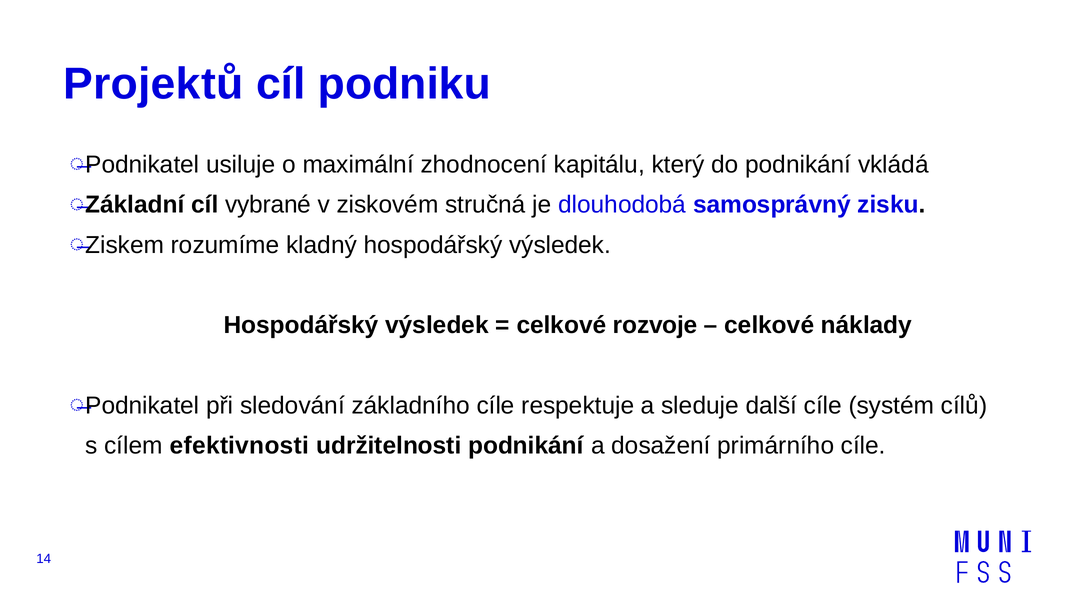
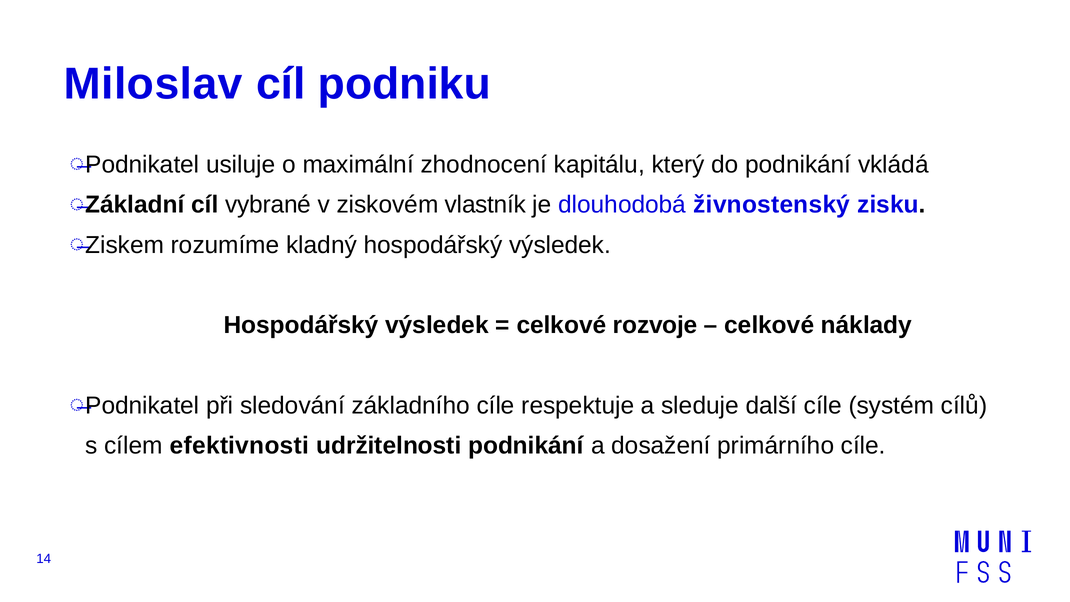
Projektů: Projektů -> Miloslav (153, 84)
stručná: stručná -> vlastník (485, 205)
samosprávný: samosprávný -> živnostenský (772, 205)
